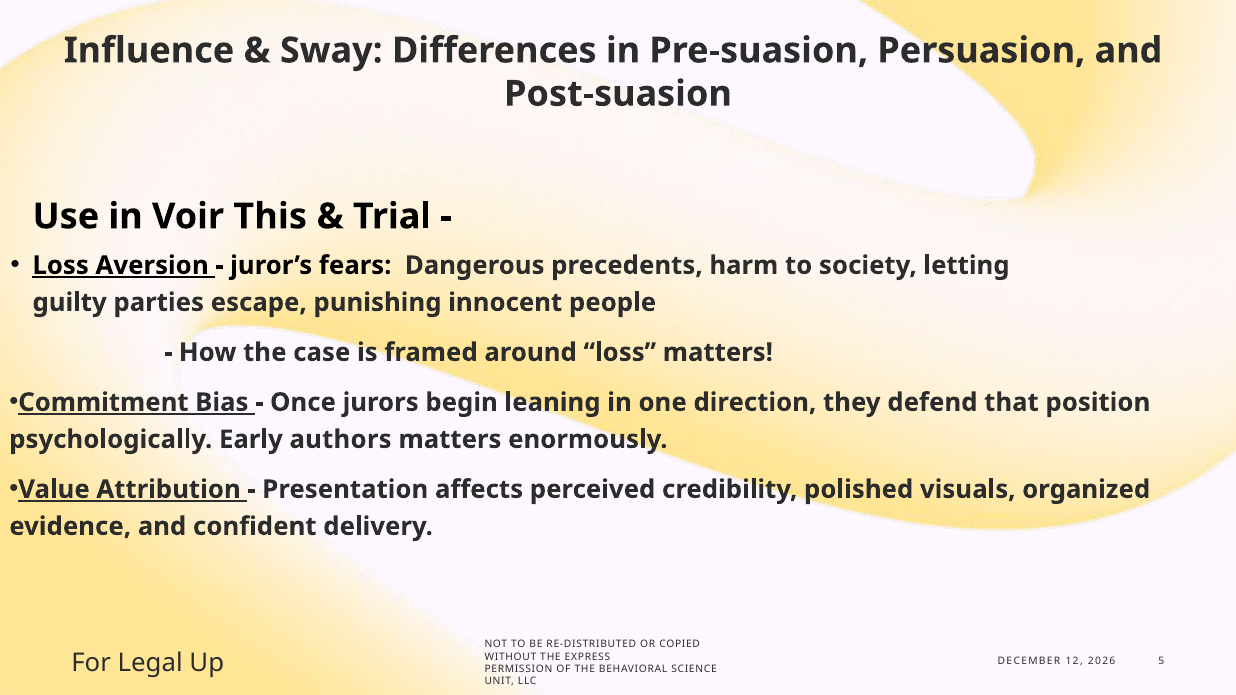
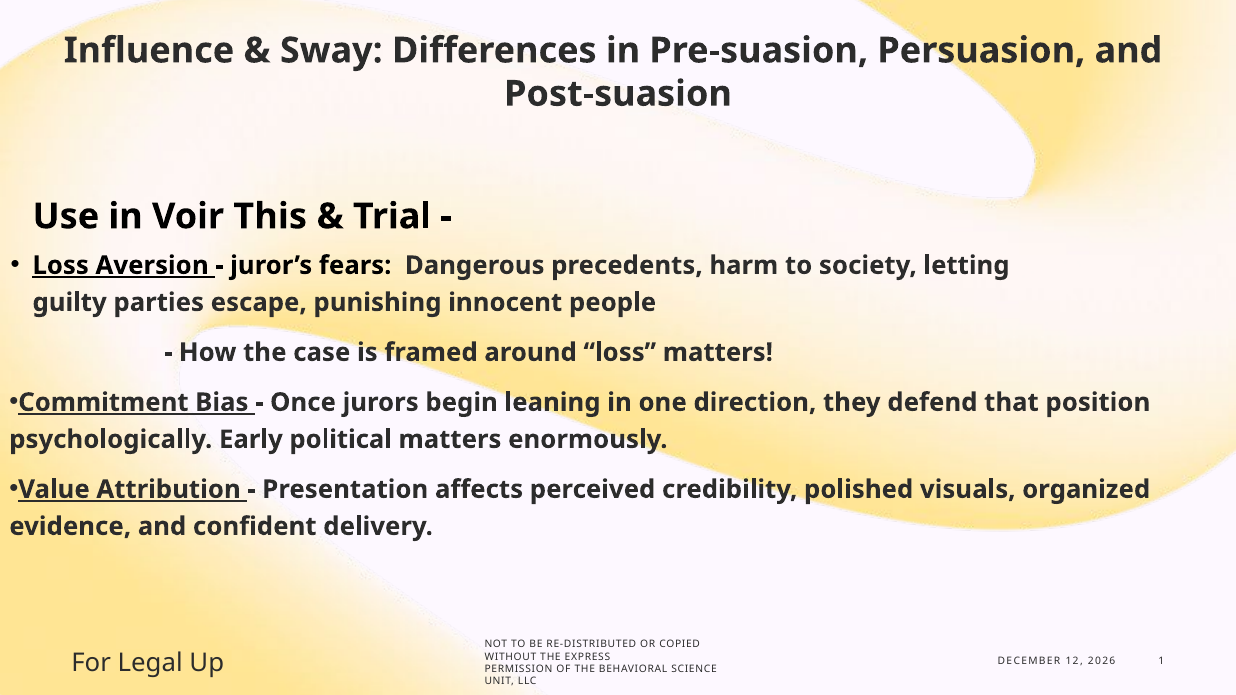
authors: authors -> political (341, 440)
5: 5 -> 1 (1161, 661)
